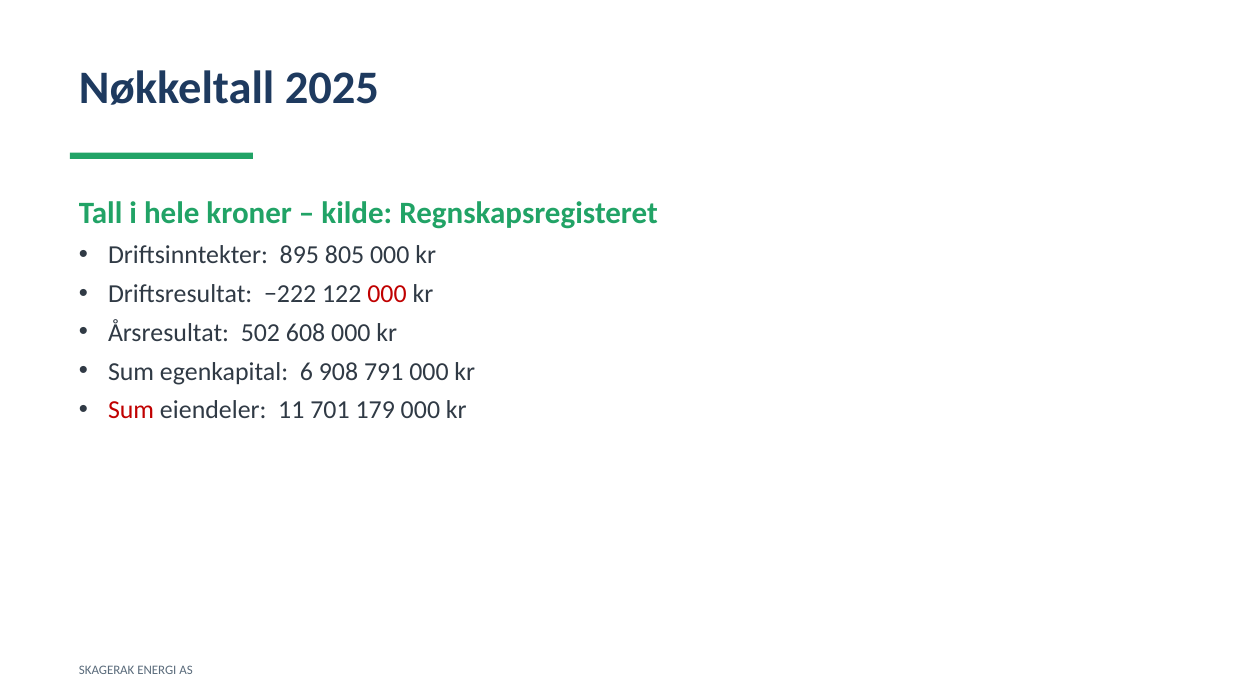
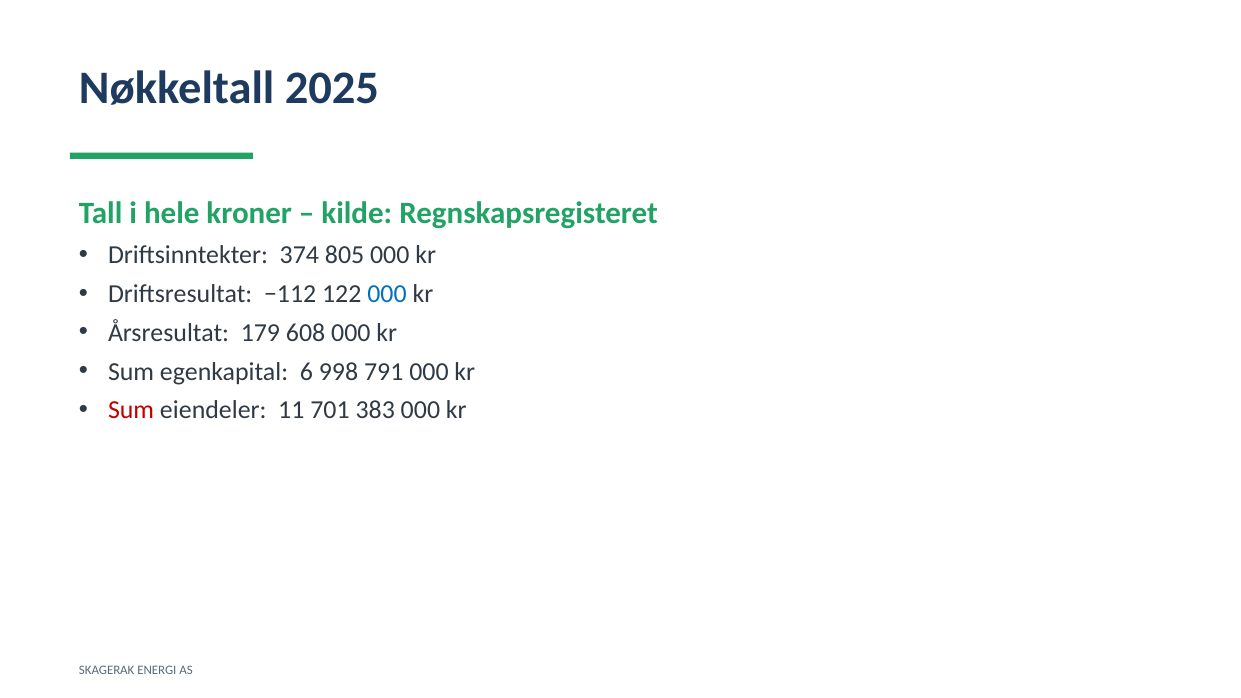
895: 895 -> 374 (299, 255)
−222: −222 -> −112 (290, 294)
000 colour: red -> blue (387, 294)
502: 502 -> 179 (260, 333)
908: 908 -> 998 (338, 372)
179: 179 -> 383 (375, 410)
